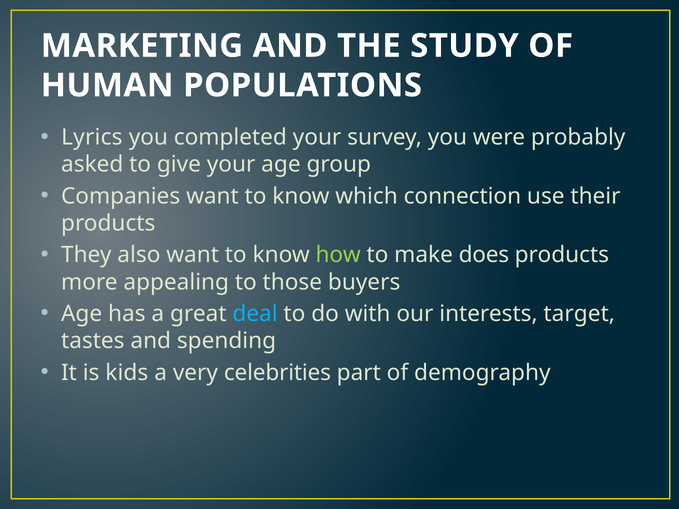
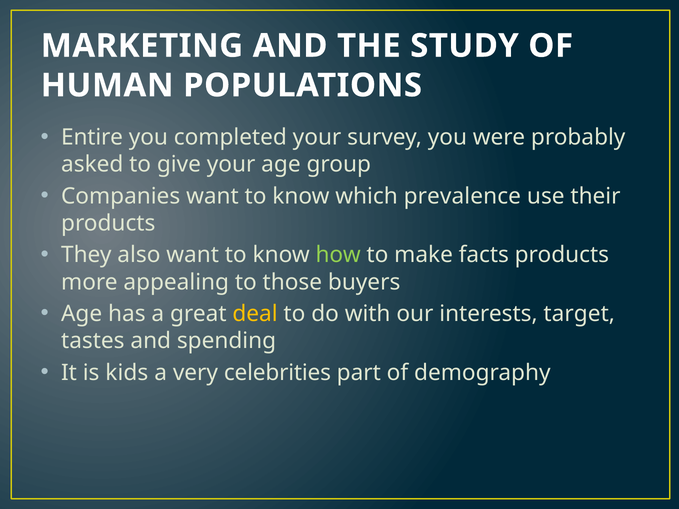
Lyrics: Lyrics -> Entire (92, 137)
connection: connection -> prevalence (462, 196)
does: does -> facts (484, 255)
deal colour: light blue -> yellow (255, 314)
